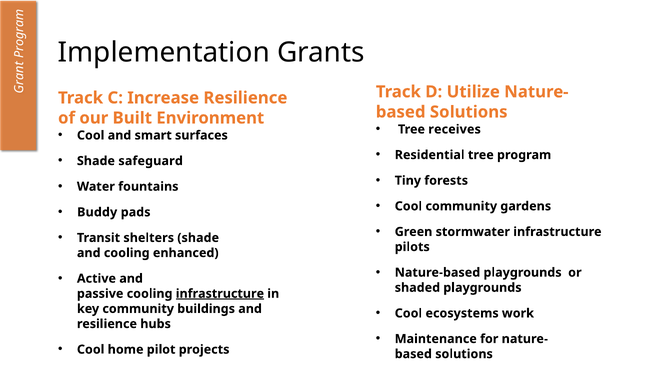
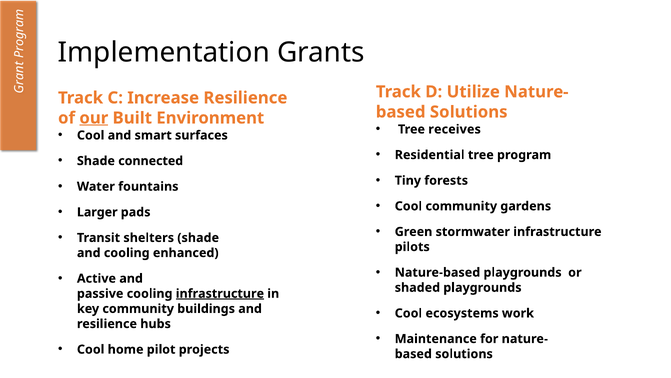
our underline: none -> present (94, 118)
safeguard: safeguard -> connected (151, 161)
Buddy: Buddy -> Larger (97, 212)
